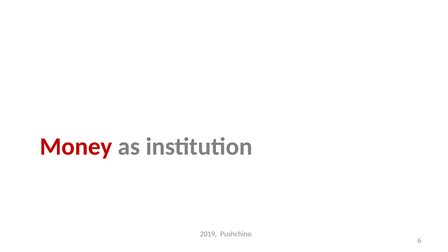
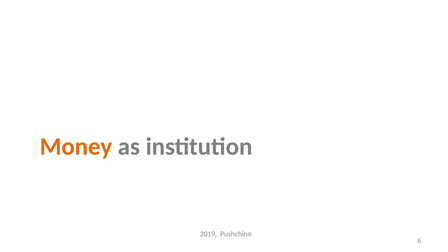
Money colour: red -> orange (76, 146)
